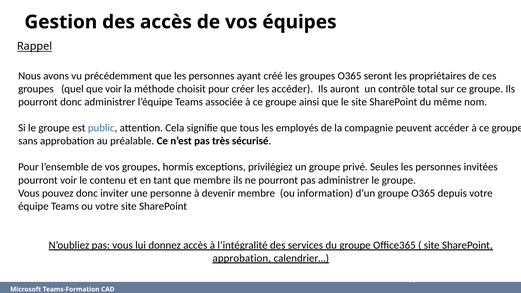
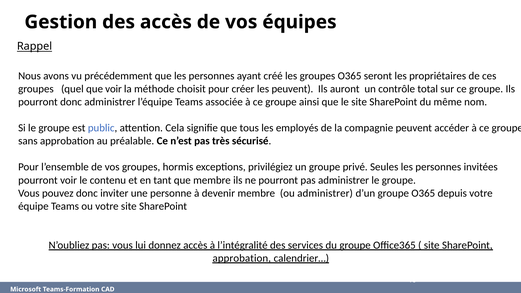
les accéder: accéder -> peuvent (292, 89)
ou information: information -> administrer (325, 193)
